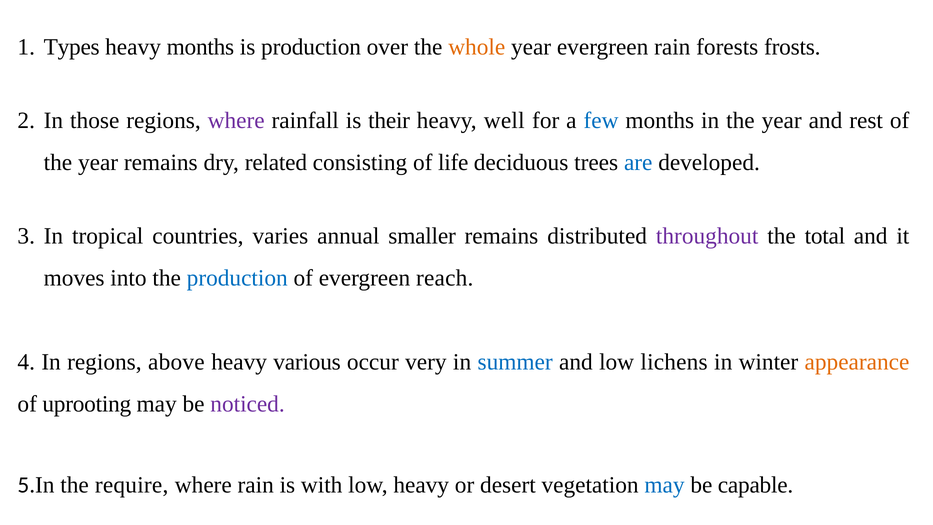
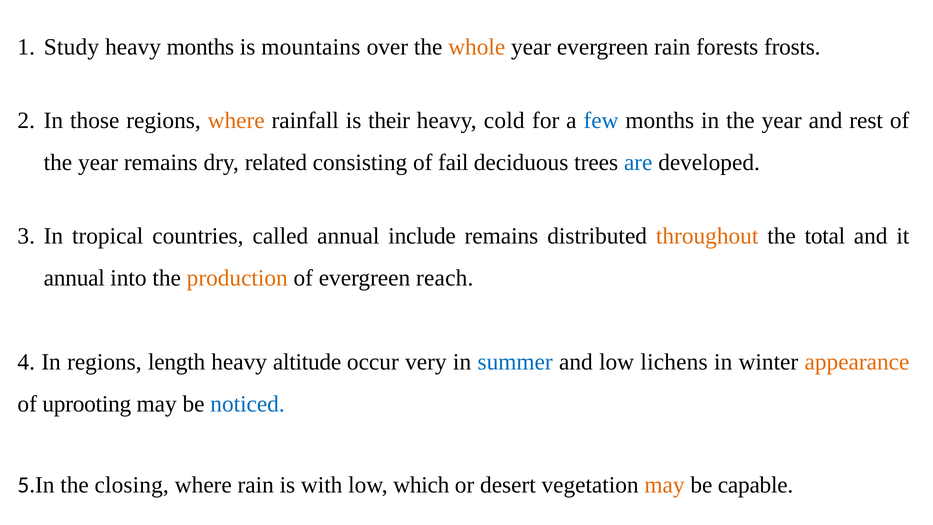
Types: Types -> Study (71, 47)
is production: production -> mountains (311, 47)
where colour: purple -> orange (236, 120)
well: well -> cold (504, 120)
life: life -> fail (453, 162)
varies: varies -> called (280, 236)
smaller: smaller -> include (422, 236)
throughout colour: purple -> orange (707, 236)
moves: moves -> annual (74, 278)
production colour: blue -> orange (237, 278)
above: above -> length (177, 362)
various: various -> altitude (307, 362)
noticed colour: purple -> blue (248, 404)
require: require -> closing (132, 485)
low heavy: heavy -> which (421, 485)
may colour: blue -> orange (665, 485)
